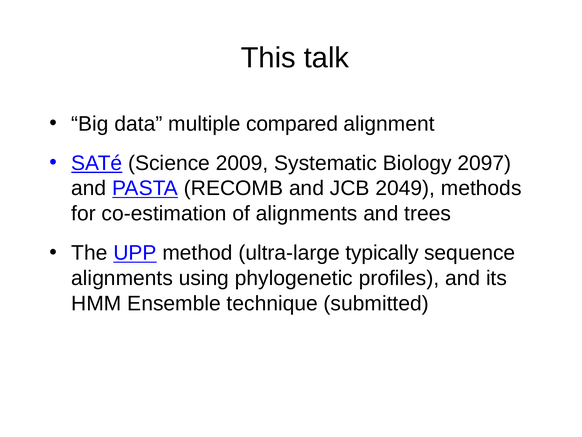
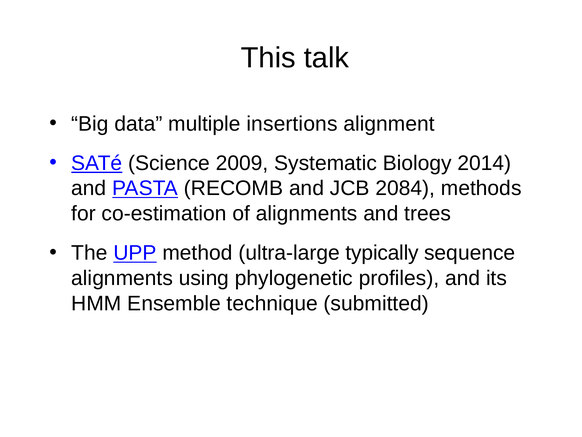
compared: compared -> insertions (292, 124)
2097: 2097 -> 2014 (484, 163)
2049: 2049 -> 2084 (405, 188)
